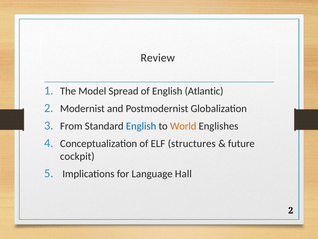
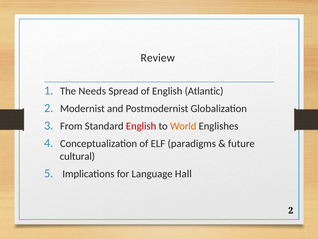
Model: Model -> Needs (92, 91)
English colour: blue -> red (141, 126)
structures: structures -> paradigms (192, 143)
cockpit: cockpit -> cultural (77, 156)
